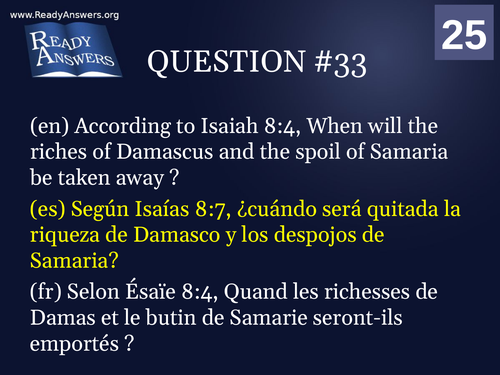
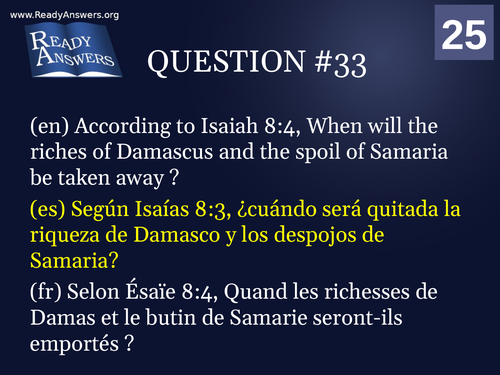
8:7: 8:7 -> 8:3 (213, 209)
